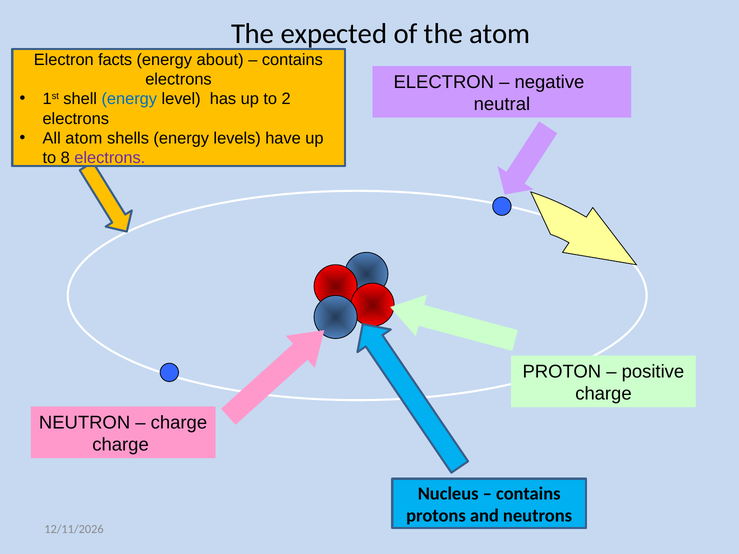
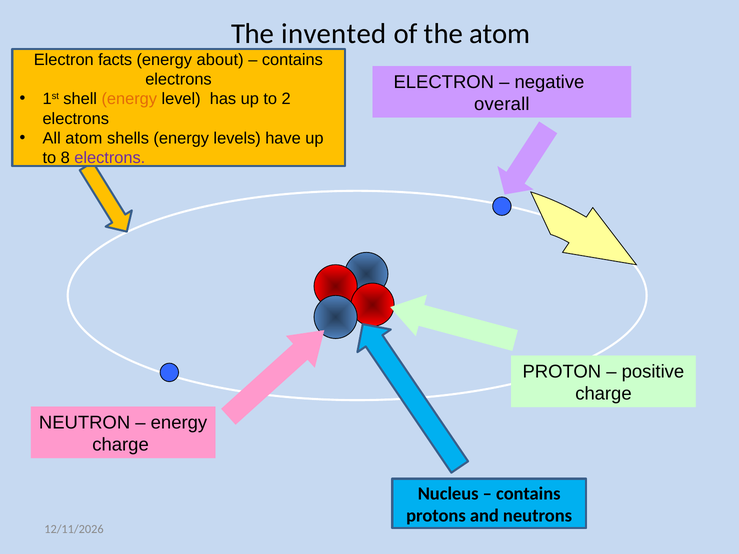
expected: expected -> invented (334, 34)
energy colour: blue -> orange (129, 99)
neutral: neutral -> overall (502, 104)
charge: charge -> energy (179, 423)
